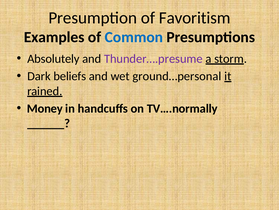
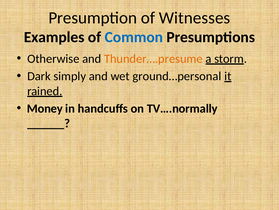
Favoritism: Favoritism -> Witnesses (195, 18)
Absolutely: Absolutely -> Otherwise (53, 59)
Thunder….presume colour: purple -> orange (153, 59)
beliefs: beliefs -> simply (70, 76)
